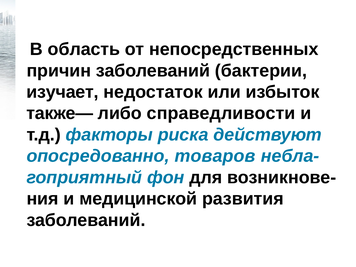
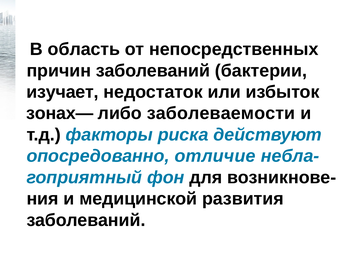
также—: также— -> зонах— (60, 113)
справедливости: справедливости -> заболеваемости (221, 113)
товаров: товаров -> отличие (215, 156)
